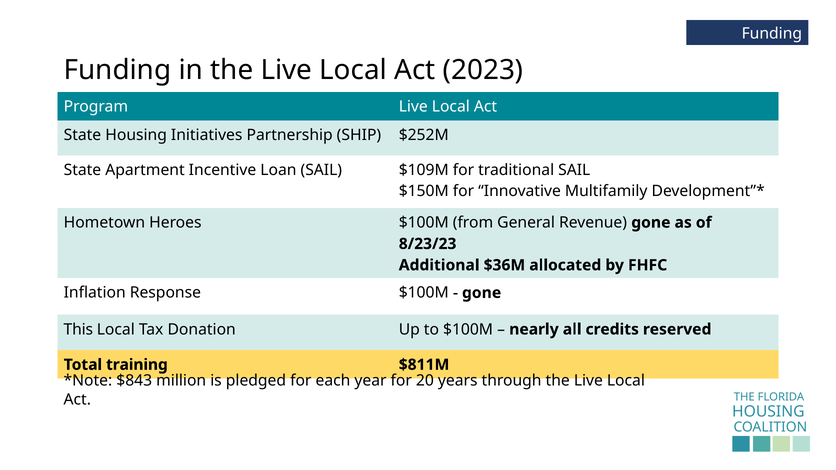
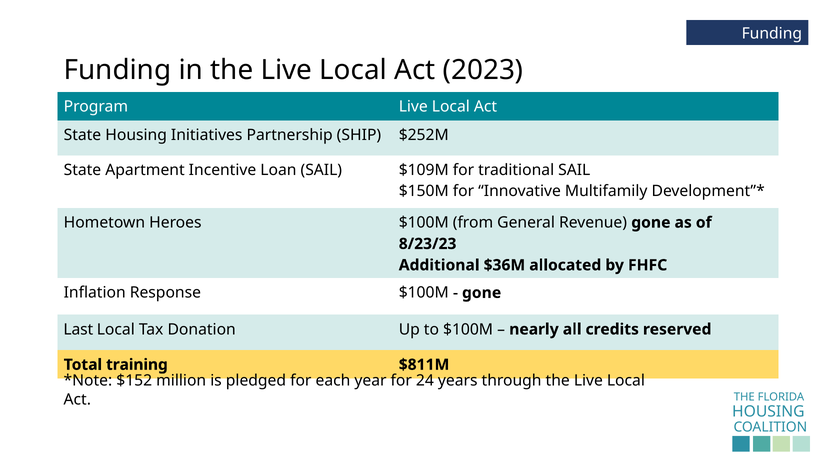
This: This -> Last (78, 330)
$843: $843 -> $152 (134, 381)
20: 20 -> 24 (425, 381)
